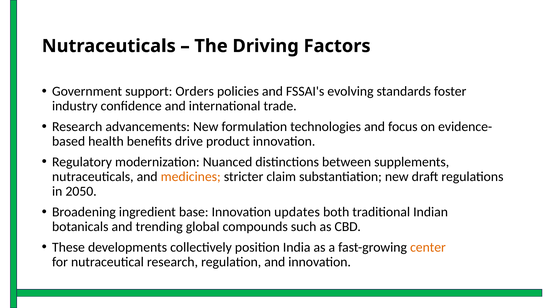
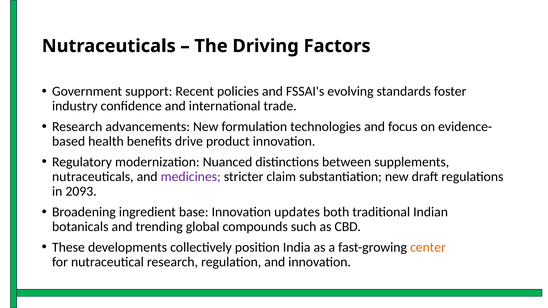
Orders: Orders -> Recent (195, 91)
medicines colour: orange -> purple (191, 177)
2050: 2050 -> 2093 (81, 192)
